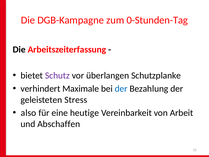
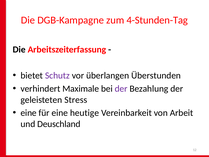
0-Stunden-Tag: 0-Stunden-Tag -> 4-Stunden-Tag (157, 20)
Schutzplanke: Schutzplanke -> Überstunden (156, 75)
der colour: blue -> purple (121, 88)
also: also -> eine (29, 113)
Abschaffen: Abschaffen -> Deuschland (59, 124)
